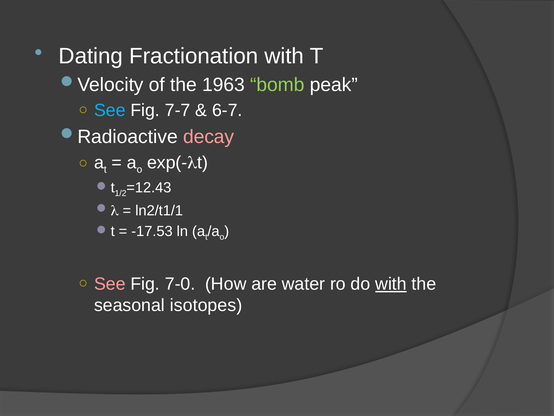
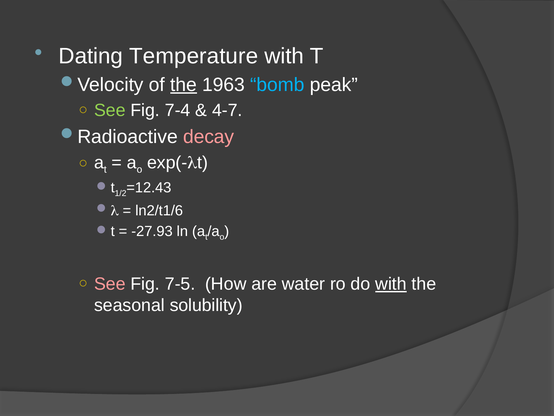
Fractionation: Fractionation -> Temperature (194, 56)
the underline: none -> present (184, 85)
bomb colour: light green -> light blue (277, 85)
See colour: light blue -> light green (110, 110)
7-7: 7-7 -> 7-4 (178, 110)
6-7: 6-7 -> 4-7 (227, 110)
ln2/t1/1: ln2/t1/1 -> ln2/t1/6 (159, 210)
-17.53: -17.53 -> -27.93 (152, 231)
7-0: 7-0 -> 7-5 (180, 284)
isotopes: isotopes -> solubility (206, 305)
